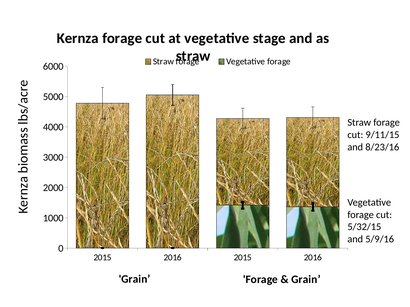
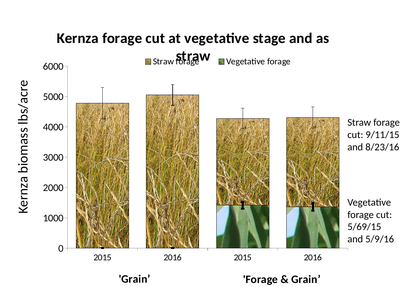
5/32/15: 5/32/15 -> 5/69/15 (364, 227)
